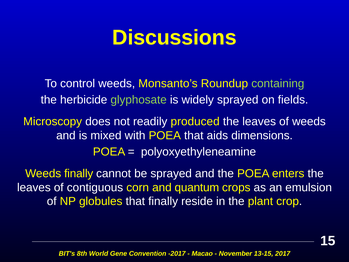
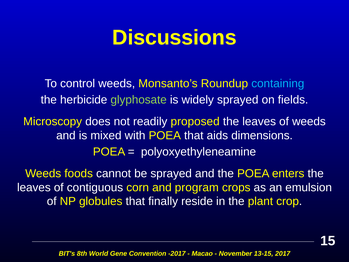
containing colour: light green -> light blue (278, 83)
produced: produced -> proposed (195, 121)
Weeds finally: finally -> foods (79, 173)
quantum: quantum -> program (197, 187)
